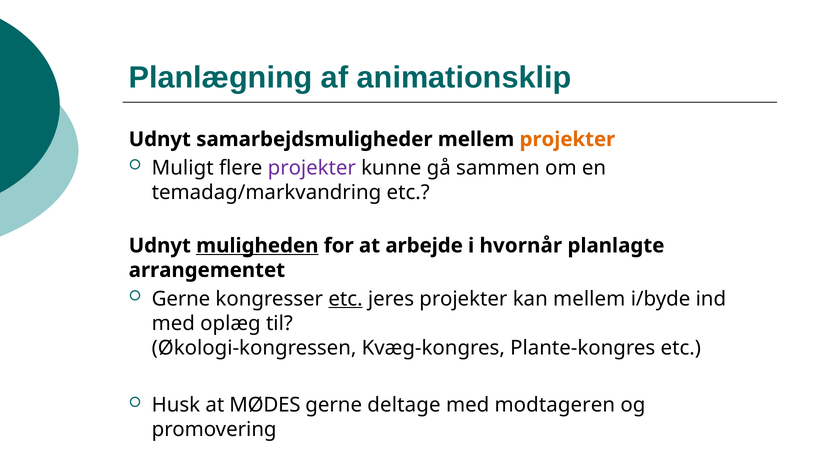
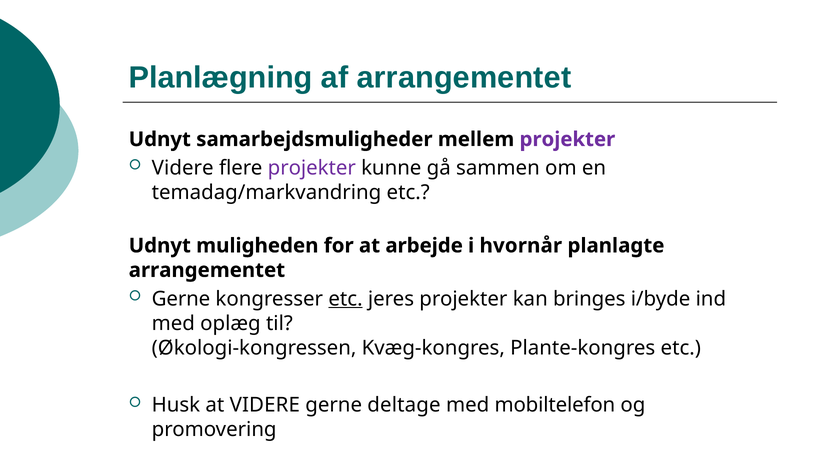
af animationsklip: animationsklip -> arrangementet (464, 78)
projekter colour: orange -> purple (567, 139)
Muligt: Muligt -> Videre (183, 168)
muligheden underline: present -> none (257, 246)
kan mellem: mellem -> bringes (589, 299)
at MØDES: MØDES -> VIDERE (265, 405)
modtageren: modtageren -> mobiltelefon (555, 405)
